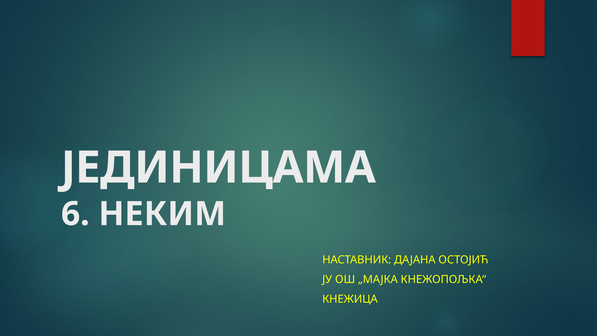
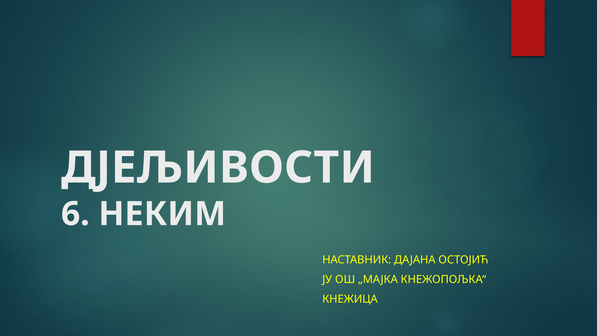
ЈЕДИНИЦАМА: ЈЕДИНИЦАМА -> ДЈЕЉИВОСТИ (218, 168)
